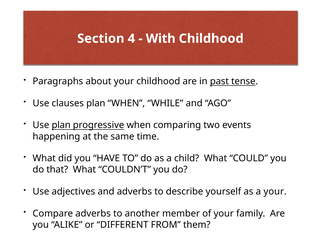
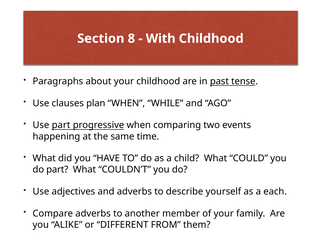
4: 4 -> 8 (131, 39)
Use plan: plan -> part (61, 125)
do that: that -> part (57, 169)
a your: your -> each (275, 191)
